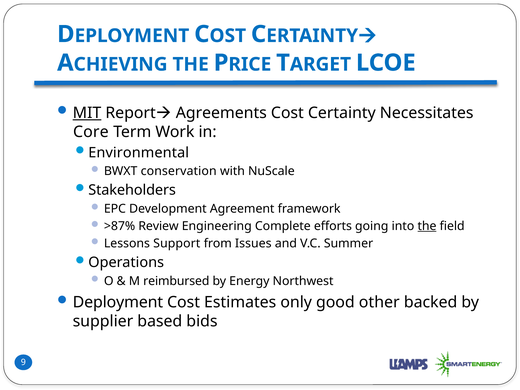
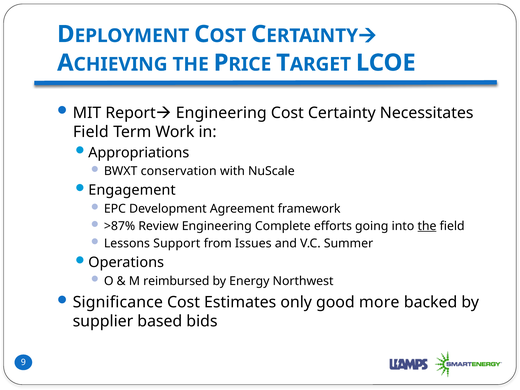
MIT underline: present -> none (87, 113)
Report Agreements: Agreements -> Engineering (221, 113)
Core: Core -> Field (91, 132)
Environmental: Environmental -> Appropriations (139, 153)
Stakeholders: Stakeholders -> Engagement (132, 190)
Deployment: Deployment -> Significance (118, 302)
other: other -> more (379, 302)
